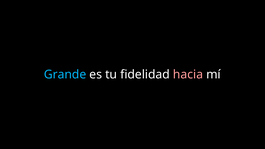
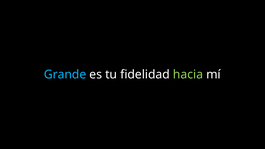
hacia colour: pink -> light green (188, 74)
